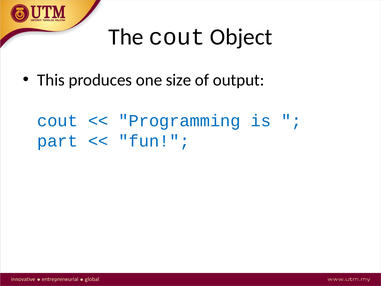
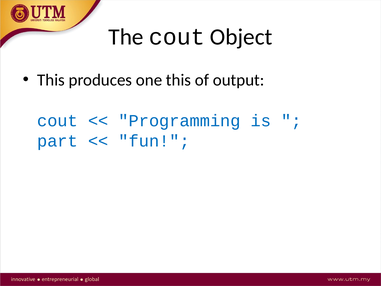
one size: size -> this (179, 80)
